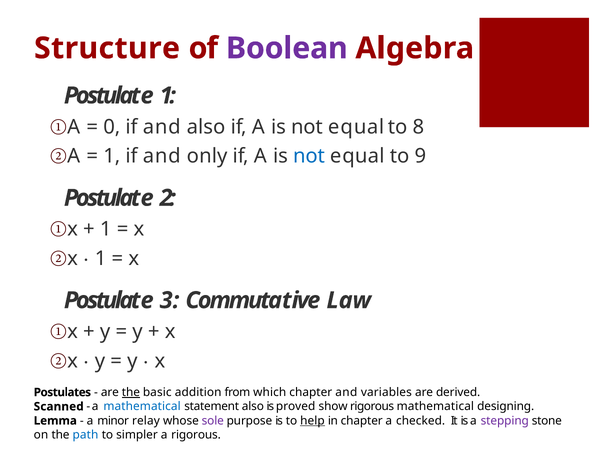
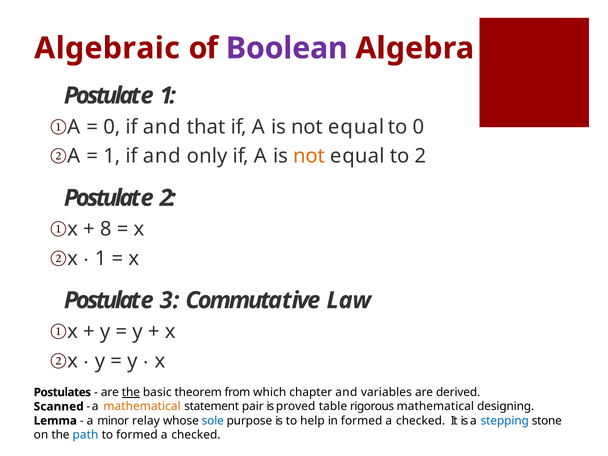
Structure: Structure -> Algebraic (107, 48)
and also: also -> that (206, 127)
to 8: 8 -> 0 (418, 127)
not colour: blue -> orange (309, 156)
to 9: 9 -> 2 (420, 156)
1: 1 -> 8 (106, 229)
addition: addition -> theorem (198, 392)
mathematical colour: blue -> orange (142, 407)
statement also: also -> pair (253, 407)
show: show -> table (333, 407)
sole colour: purple -> blue (213, 421)
help underline: present -> none (312, 421)
in chapter: chapter -> formed (362, 421)
stepping colour: purple -> blue (505, 421)
to simpler: simpler -> formed (137, 435)
rigorous: rigorous -> checked (196, 435)
